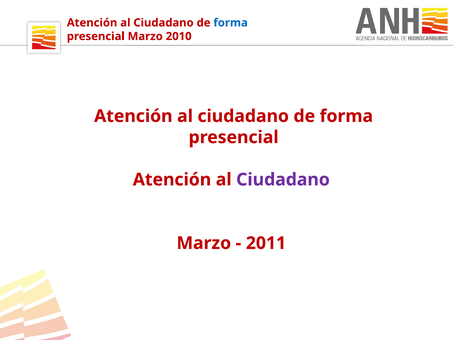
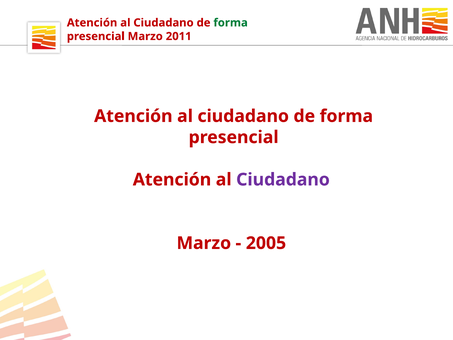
forma colour: blue -> green (231, 23)
2010: 2010 -> 2011 (179, 36)
2011: 2011 -> 2005 (266, 243)
